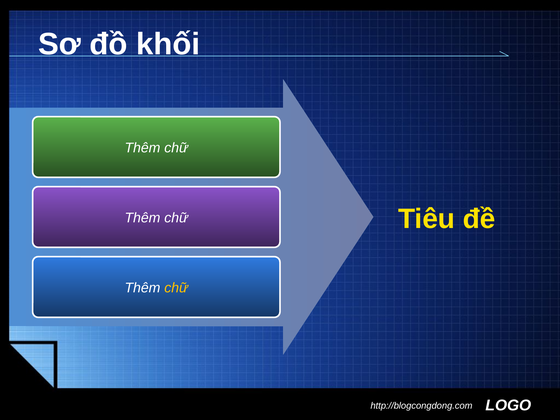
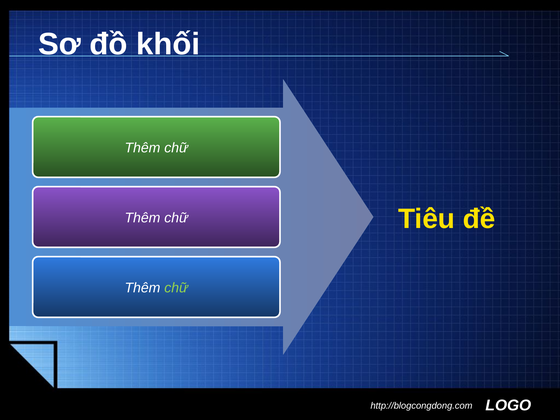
chữ colour: yellow -> light green (176, 288)
